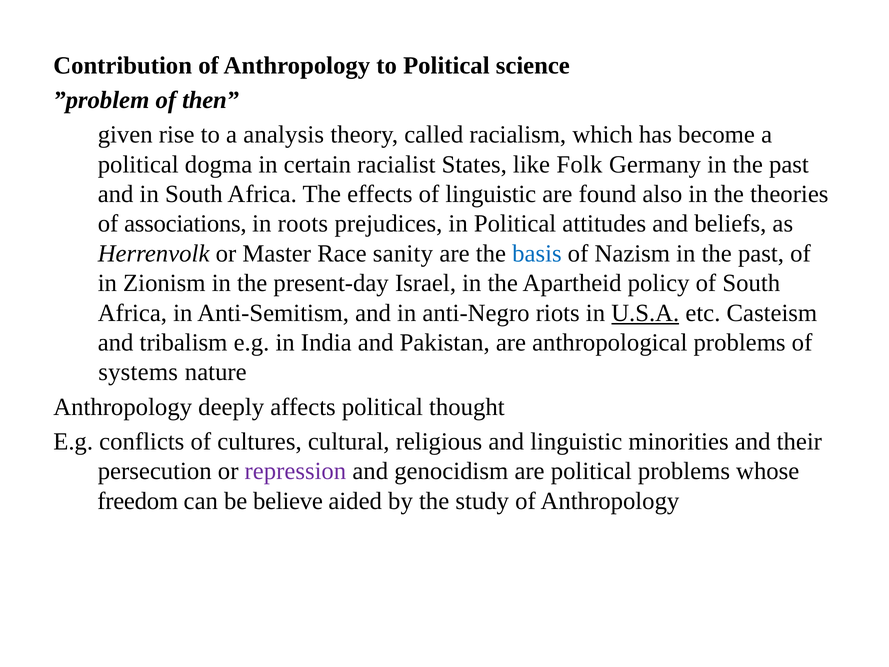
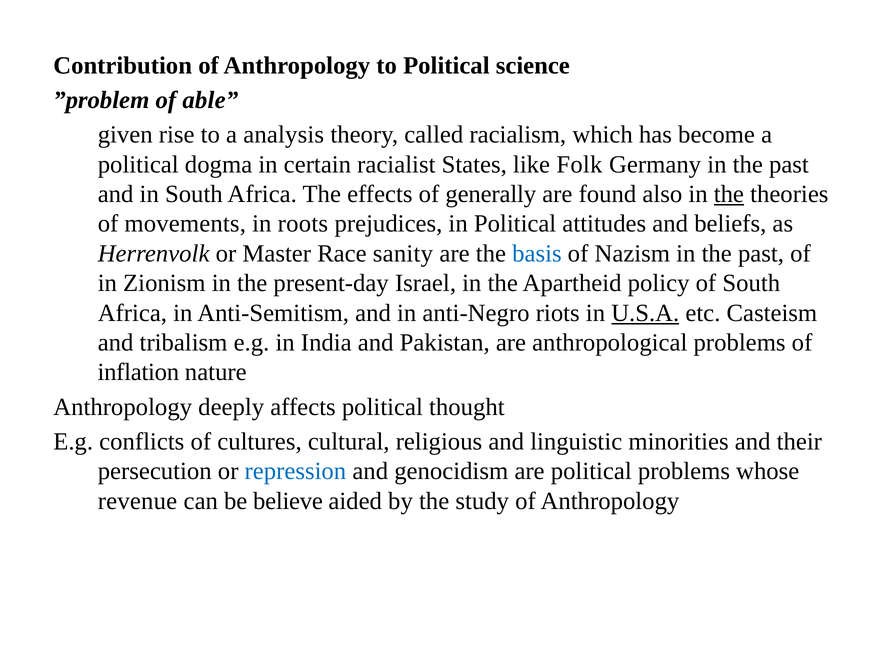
then: then -> able (210, 100)
of linguistic: linguistic -> generally (491, 194)
the underline: none -> present (729, 194)
associations: associations -> movements (185, 224)
systems: systems -> inflation (138, 372)
repression colour: purple -> blue (295, 471)
freedom: freedom -> revenue (137, 501)
